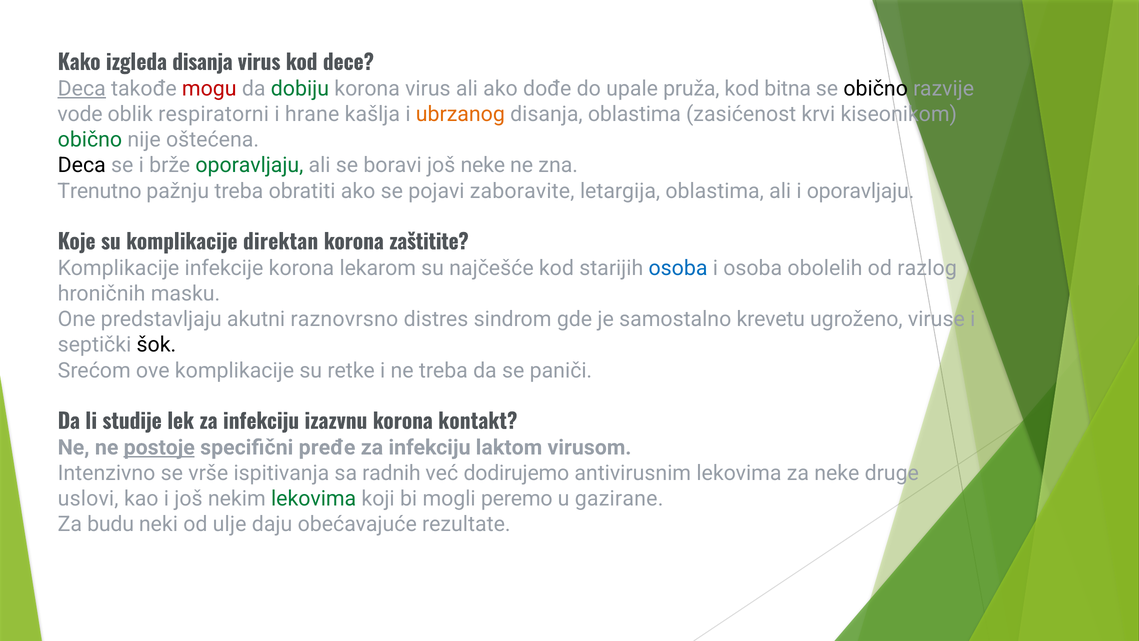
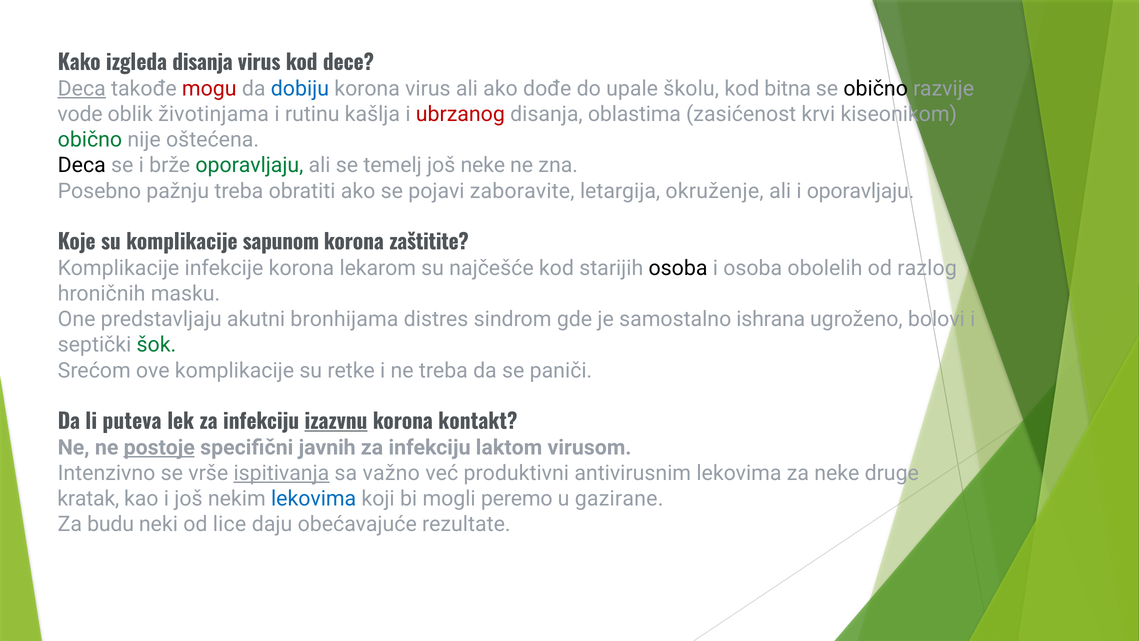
dobiju colour: green -> blue (300, 88)
pruža: pruža -> školu (691, 88)
respiratorni: respiratorni -> životinjama (214, 114)
hrane: hrane -> rutinu (312, 114)
ubrzanog colour: orange -> red (460, 114)
boravi: boravi -> temelj (393, 165)
Trenutno: Trenutno -> Posebno (99, 191)
letargija oblastima: oblastima -> okruženje (715, 191)
direktan: direktan -> sapunom (281, 242)
osoba colour: blue -> black (678, 268)
raznovrsno: raznovrsno -> bronhijama (344, 319)
krevetu: krevetu -> ishrana (771, 319)
viruse: viruse -> bolovi (936, 319)
šok colour: black -> green (156, 345)
studije: studije -> puteva (132, 422)
izazvnu underline: none -> present (336, 422)
pređe: pređe -> javnih (327, 447)
ispitivanja underline: none -> present (281, 473)
radnih: radnih -> važno (391, 473)
dodirujemo: dodirujemo -> produktivni (516, 473)
uslovi: uslovi -> kratak (88, 498)
lekovima colour: green -> blue (314, 498)
ulje: ulje -> lice (230, 524)
